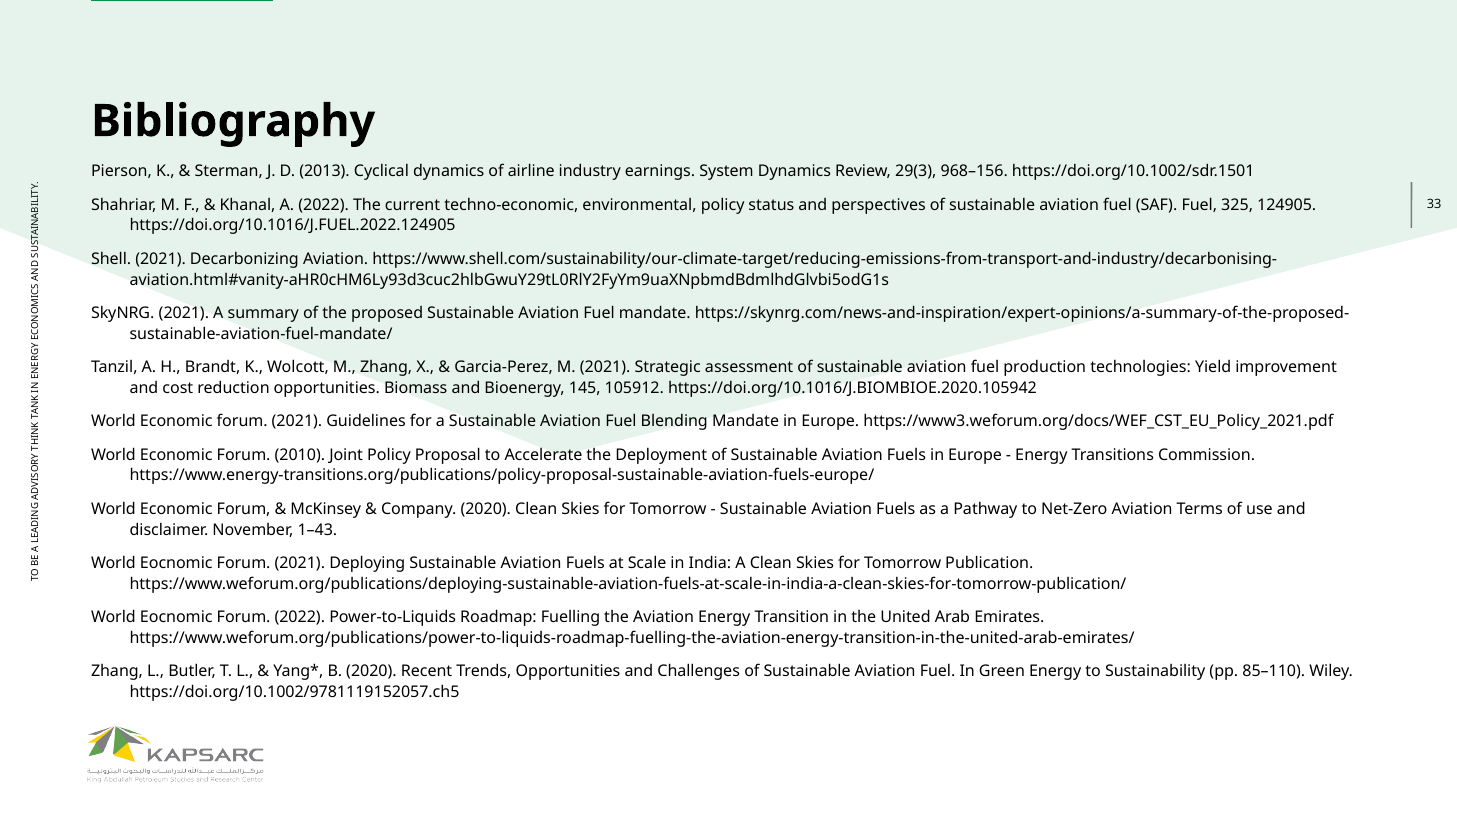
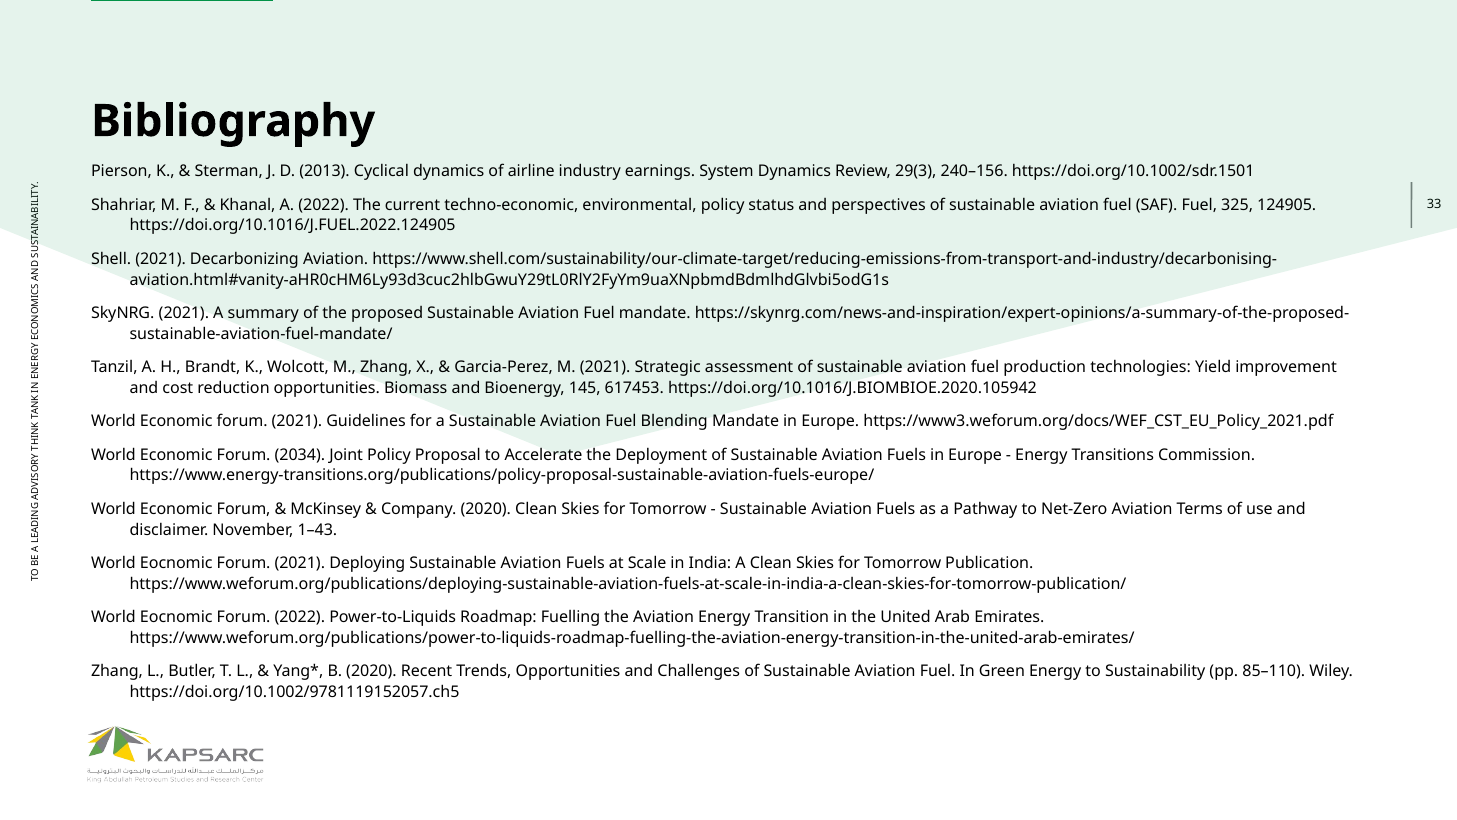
968–156: 968–156 -> 240–156 (974, 171)
105912: 105912 -> 617453 (634, 388)
2010: 2010 -> 2034 (300, 455)
